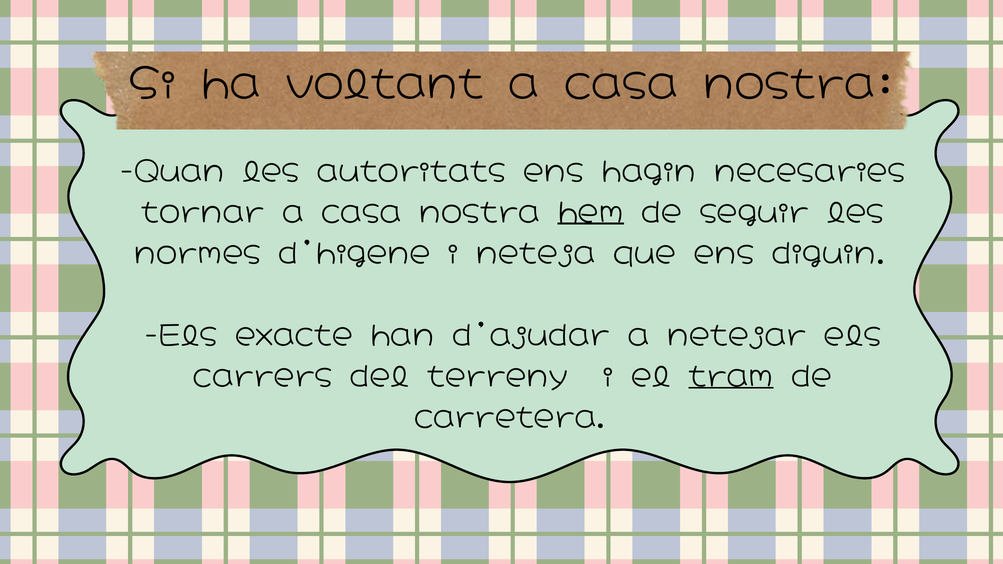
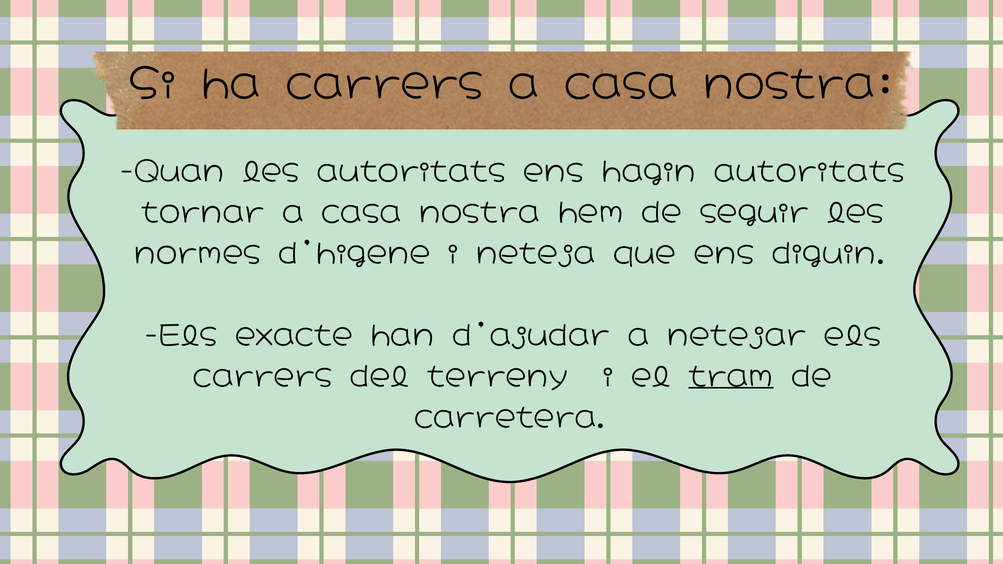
ha voltant: voltant -> carrers (384, 82)
hagin necesaries: necesaries -> autoritats (809, 170)
hem underline: present -> none (591, 211)
